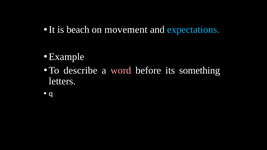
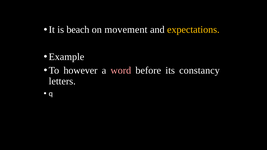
expectations colour: light blue -> yellow (193, 30)
describe: describe -> however (80, 70)
something: something -> constancy (199, 70)
